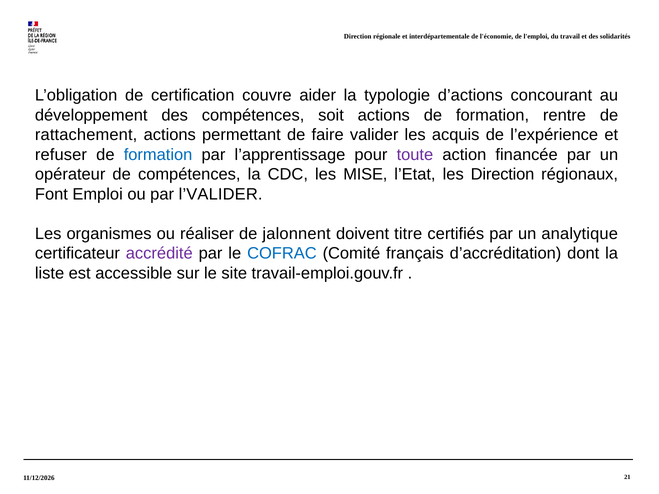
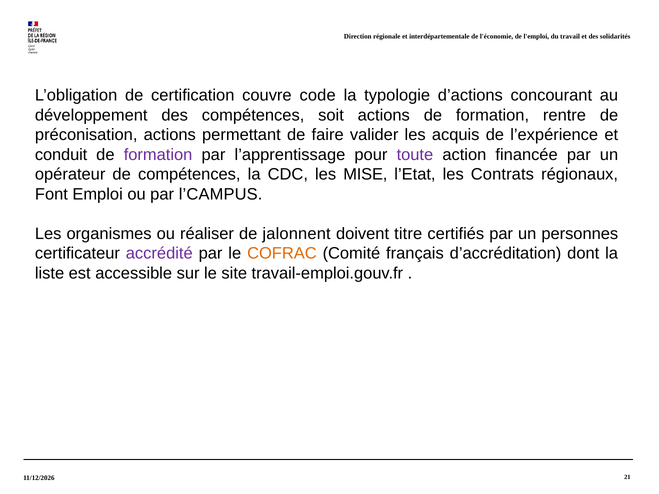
aider: aider -> code (318, 95)
rattachement: rattachement -> préconisation (86, 135)
refuser: refuser -> conduit (61, 155)
formation colour: blue -> purple (158, 155)
les Direction: Direction -> Contrats (502, 174)
l’VALIDER: l’VALIDER -> l’CAMPUS (221, 194)
analytique: analytique -> personnes (580, 234)
COFRAC colour: blue -> orange (282, 254)
